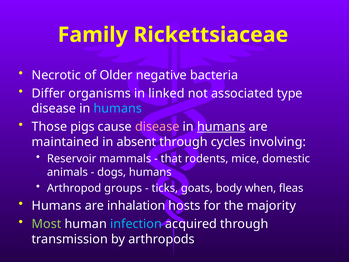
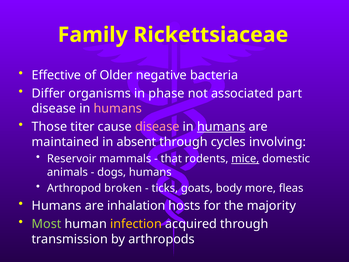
Necrotic: Necrotic -> Effective (56, 75)
linked: linked -> phase (166, 93)
type: type -> part (290, 93)
humans colour: light blue -> pink (118, 108)
pigs: pigs -> titer (83, 127)
mice underline: none -> present (245, 159)
groups: groups -> broken (123, 188)
when: when -> more (260, 188)
infection colour: light blue -> yellow (136, 224)
